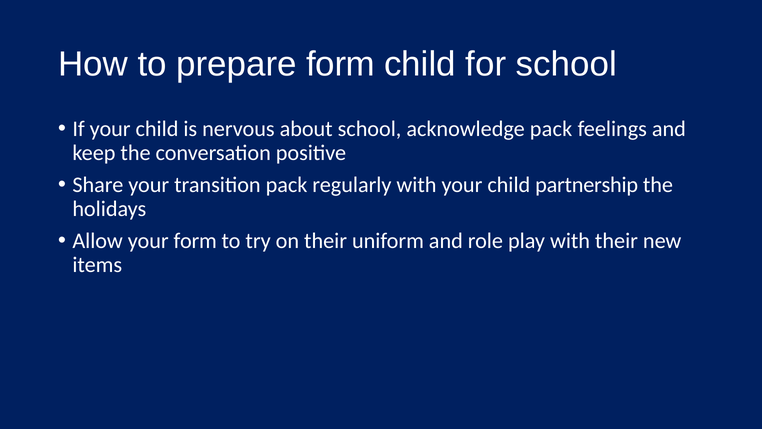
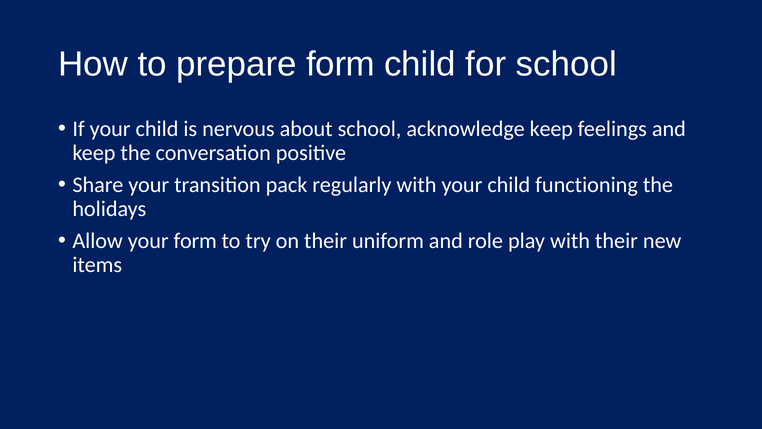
acknowledge pack: pack -> keep (551, 129)
partnership: partnership -> functioning (587, 185)
